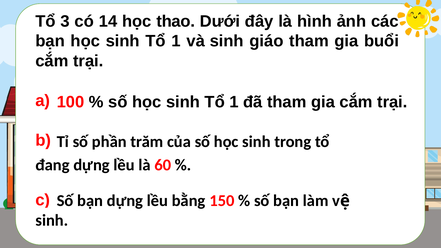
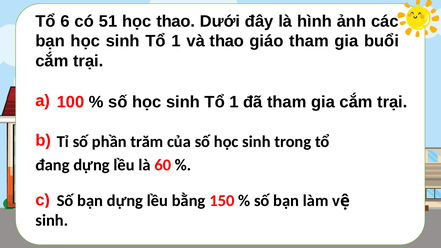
3: 3 -> 6 (65, 21)
14: 14 -> 51 (108, 21)
sinh: sinh -> thao (227, 41)
